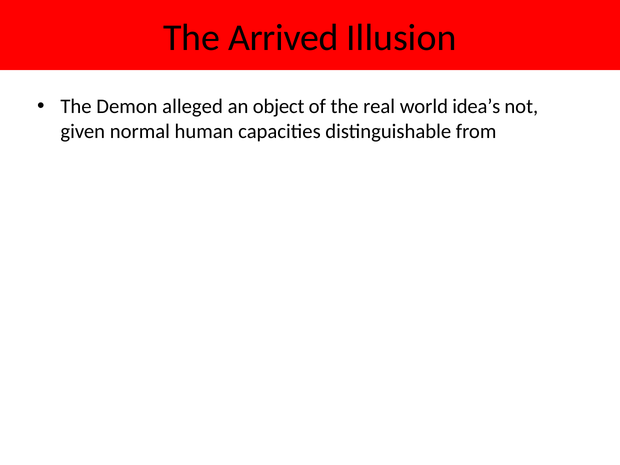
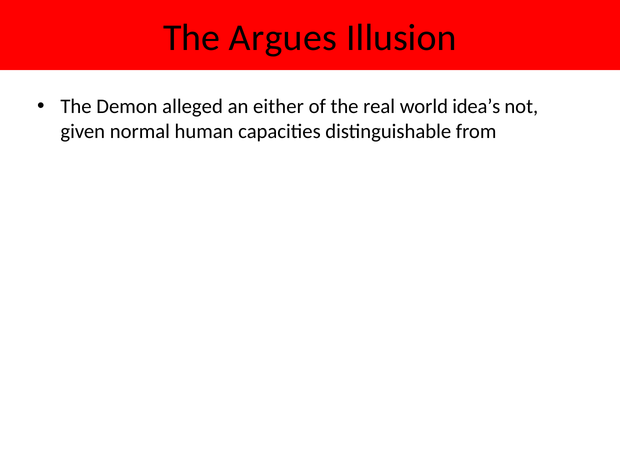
Arrived: Arrived -> Argues (283, 38)
object: object -> either (278, 107)
